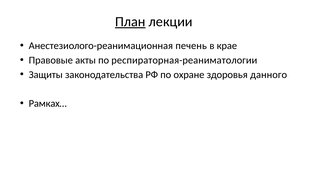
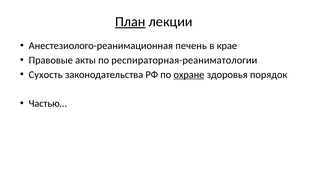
Защиты: Защиты -> Сухость (46, 75)
охране underline: none -> present (189, 75)
данного: данного -> порядок (269, 75)
Рамках…: Рамках… -> Частью… (48, 104)
